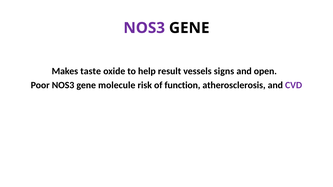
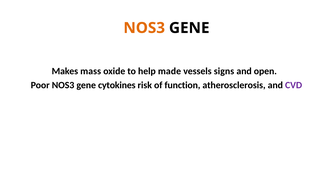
NOS3 colour: purple -> orange (144, 28)
taste: taste -> mass (91, 71)
result: result -> made (169, 71)
molecule: molecule -> cytokines (117, 85)
